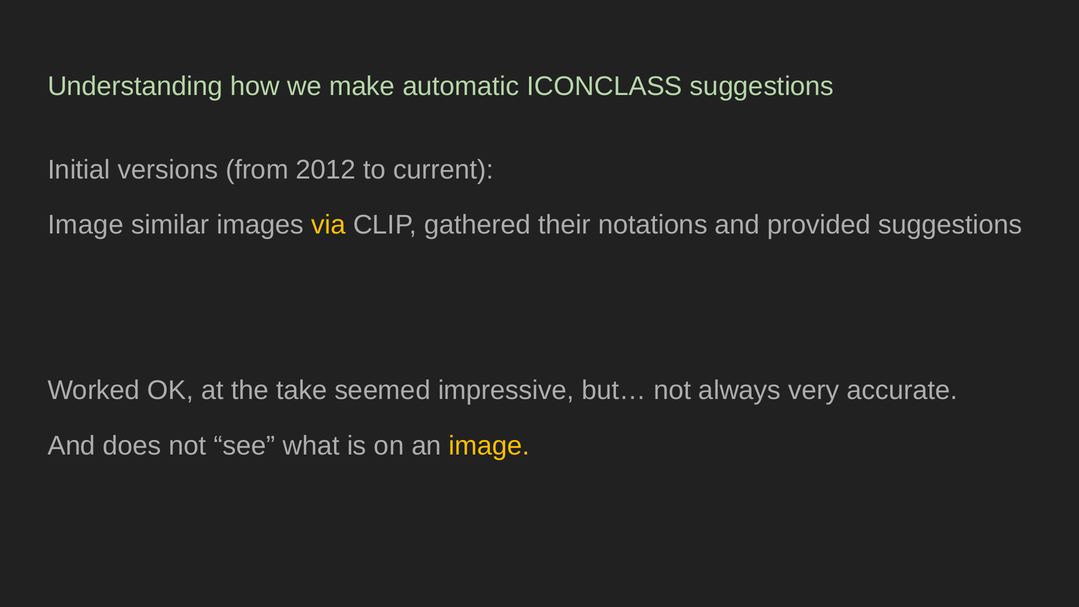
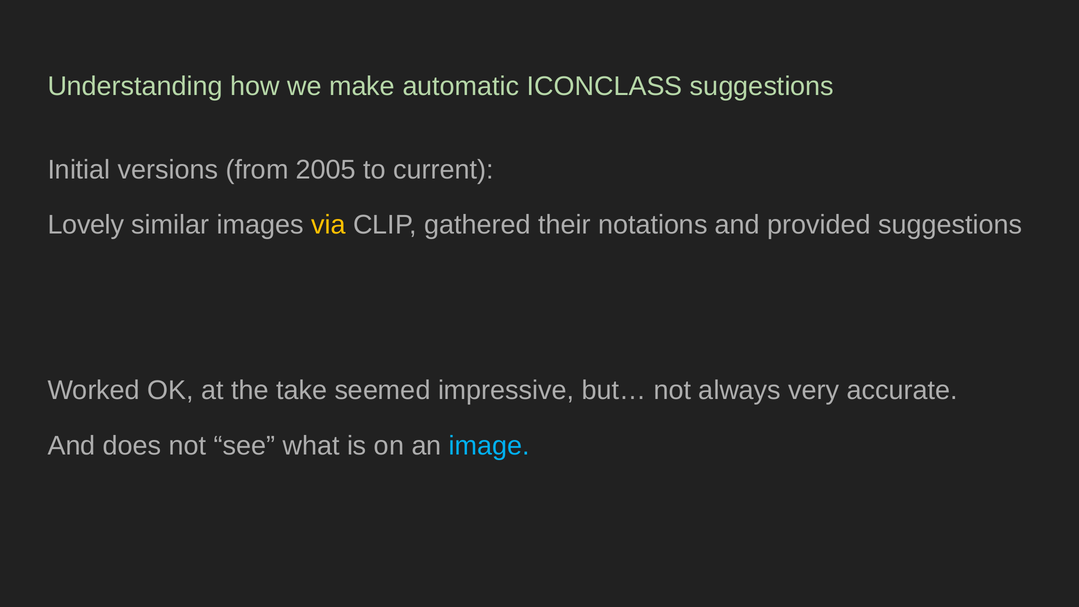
2012: 2012 -> 2005 (326, 170)
Image: Image -> Lovely (86, 225)
image colour: yellow -> light blue (489, 446)
